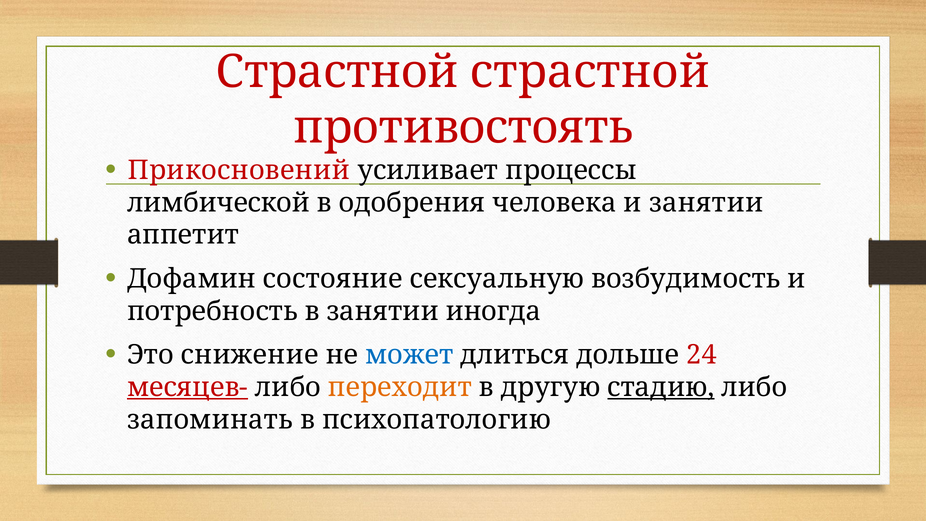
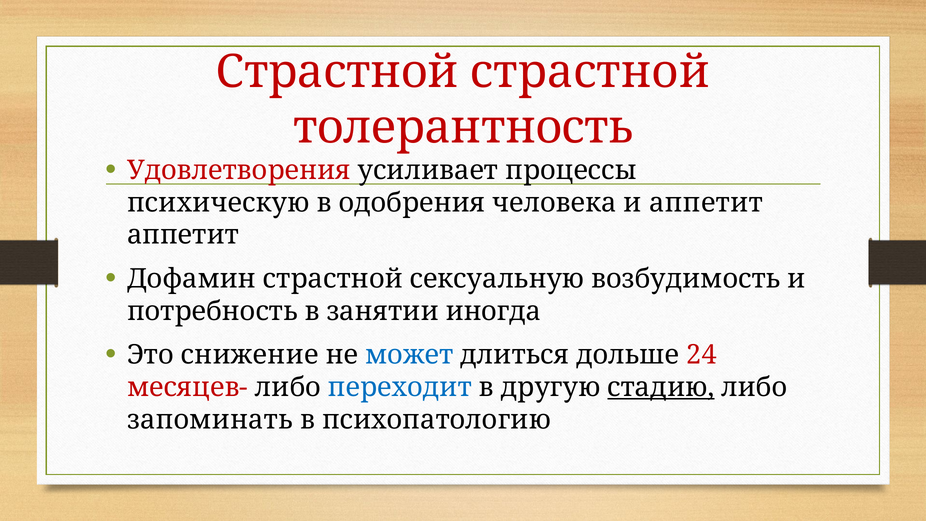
противостоять: противостоять -> толерантность (463, 127)
Прикосновений: Прикосновений -> Удовлетворения (239, 170)
лимбической: лимбической -> психическую (218, 203)
и занятии: занятии -> аппетит (706, 203)
Дофамин состояние: состояние -> страстной (333, 279)
месяцев- underline: present -> none (187, 387)
переходит colour: orange -> blue (400, 387)
